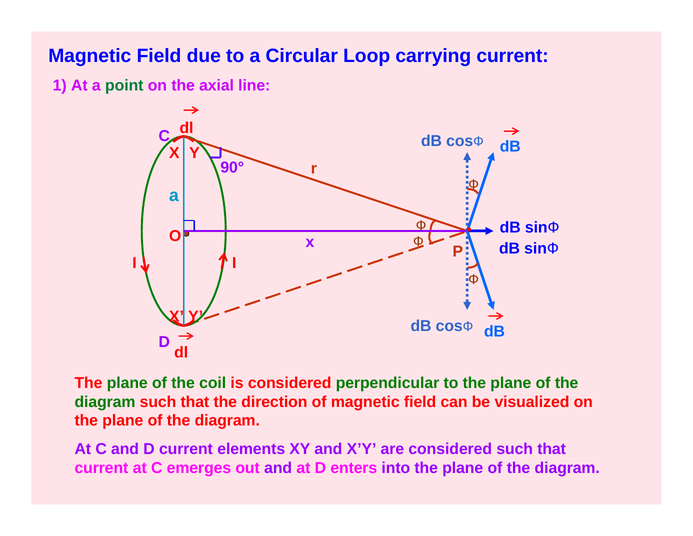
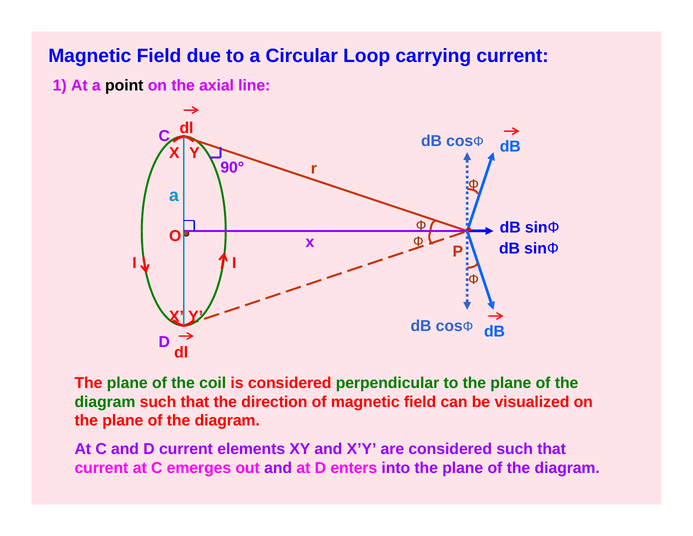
point colour: green -> black (124, 86)
